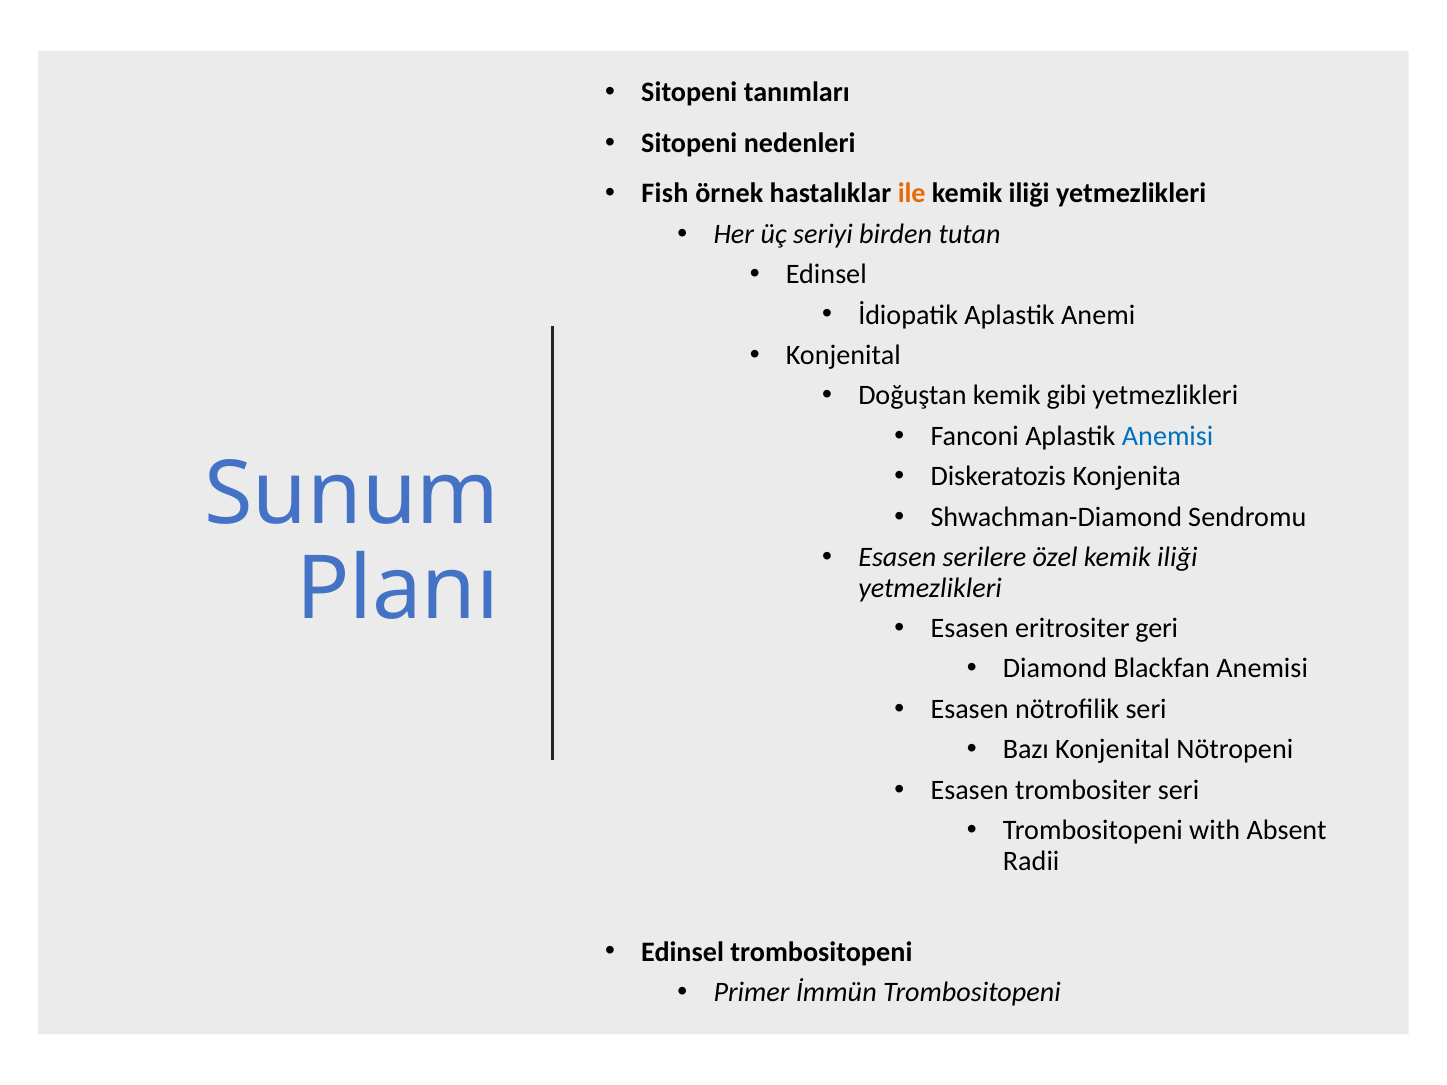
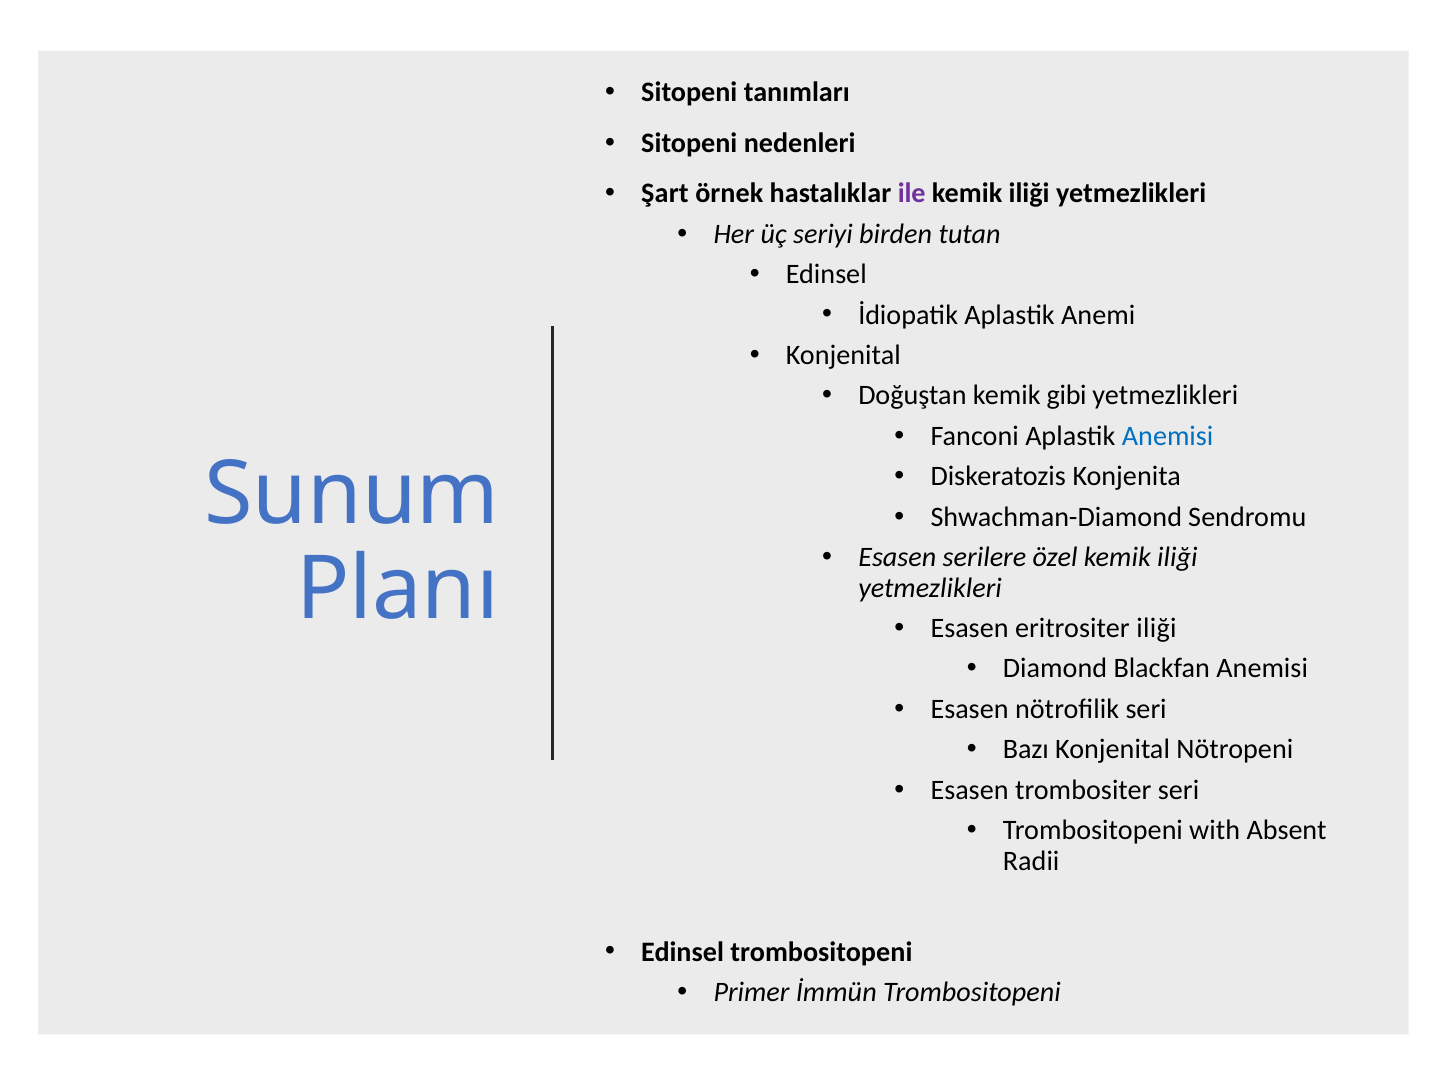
Fish: Fish -> Şart (665, 193)
ile colour: orange -> purple (912, 193)
eritrositer geri: geri -> iliği (1157, 628)
